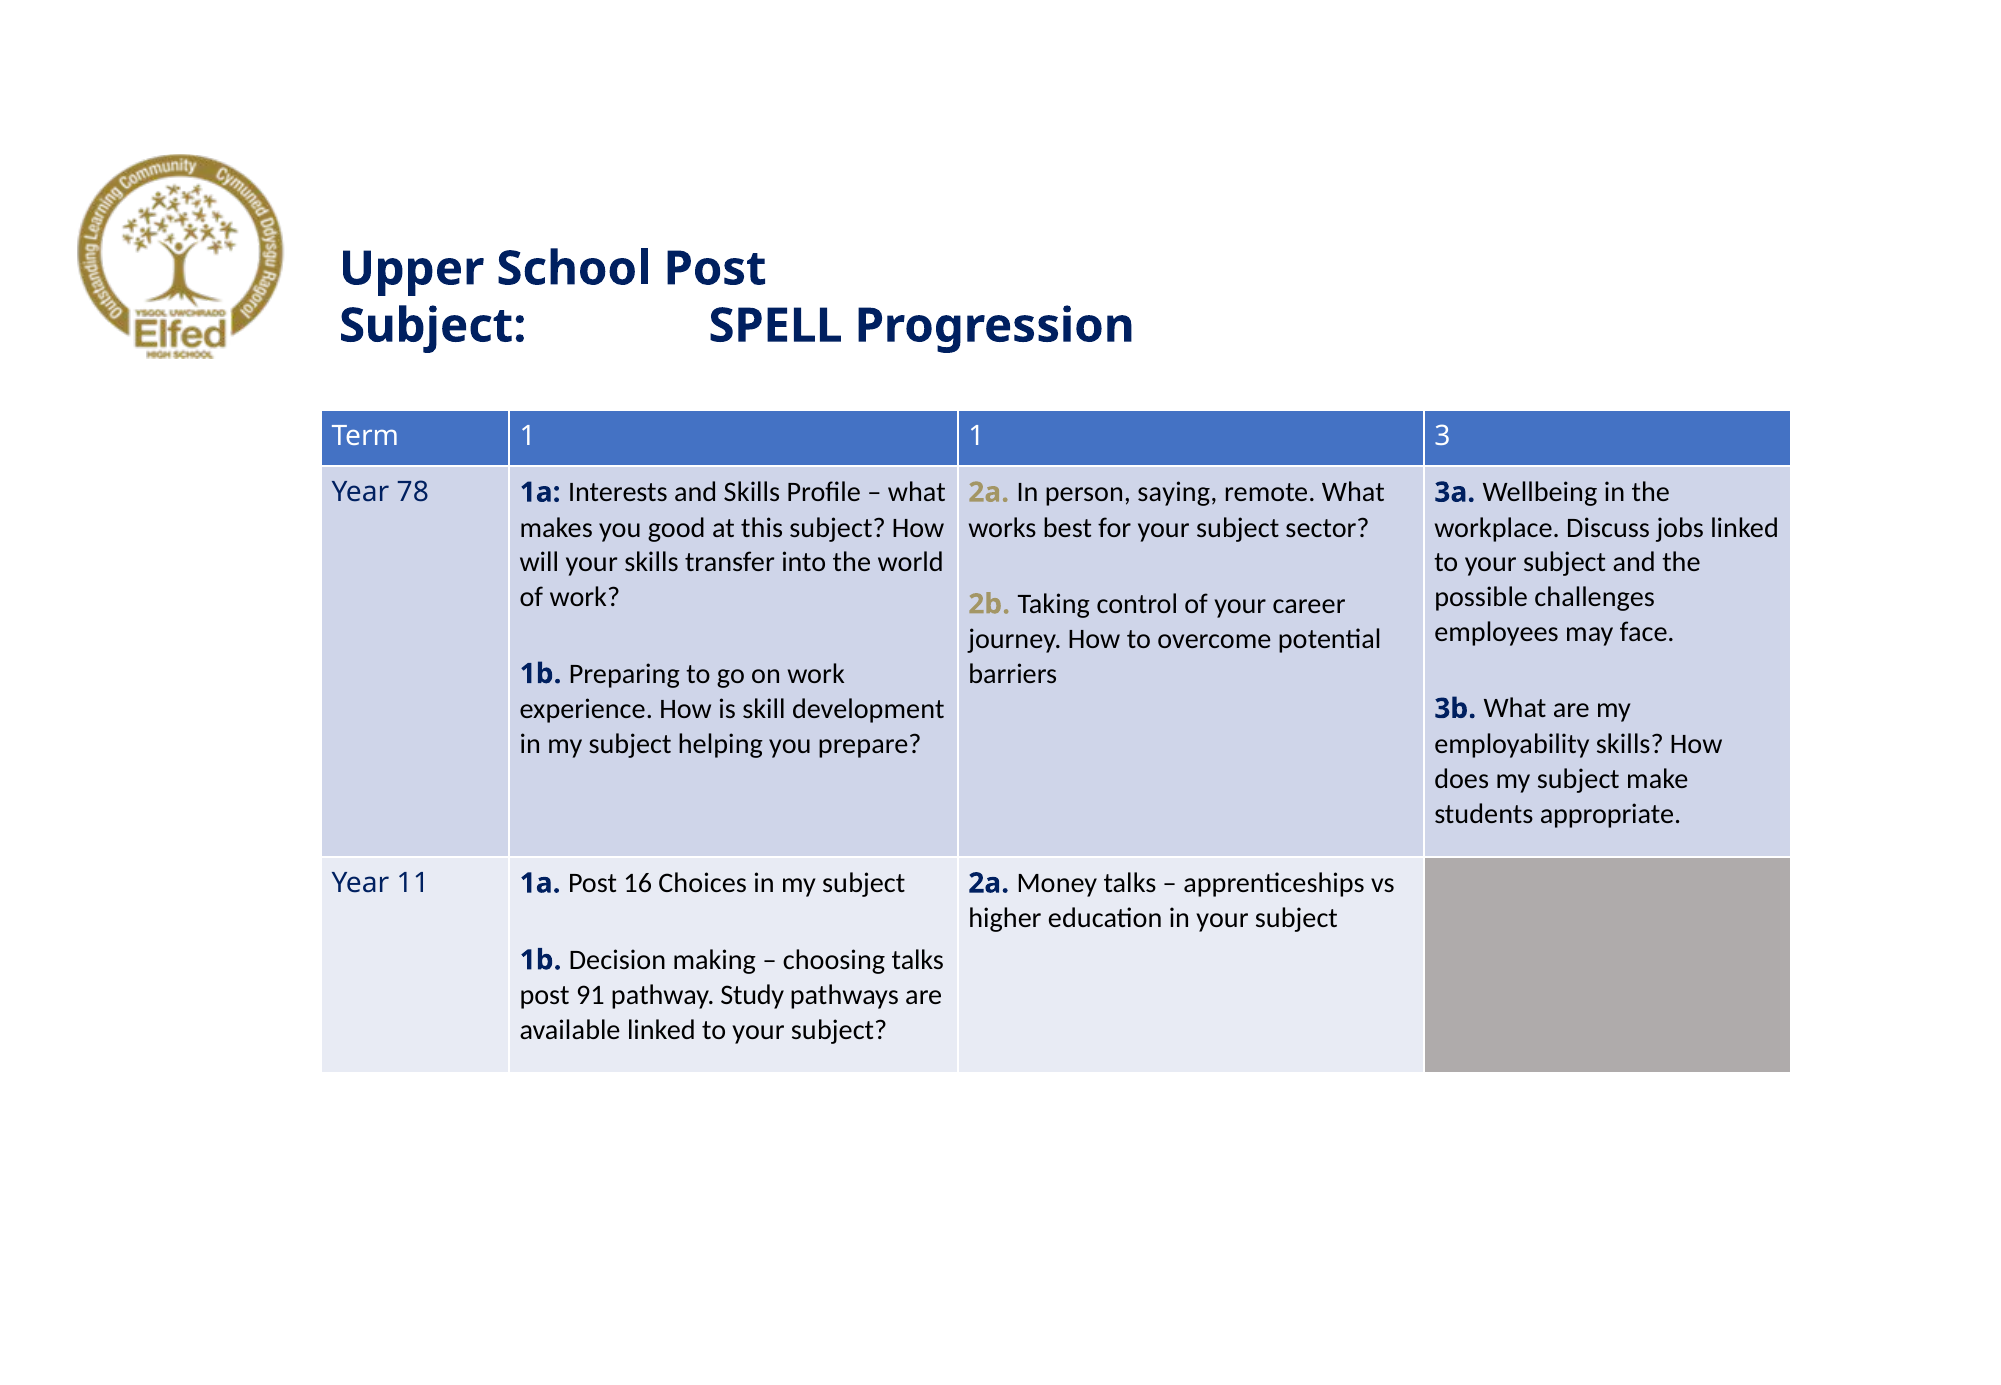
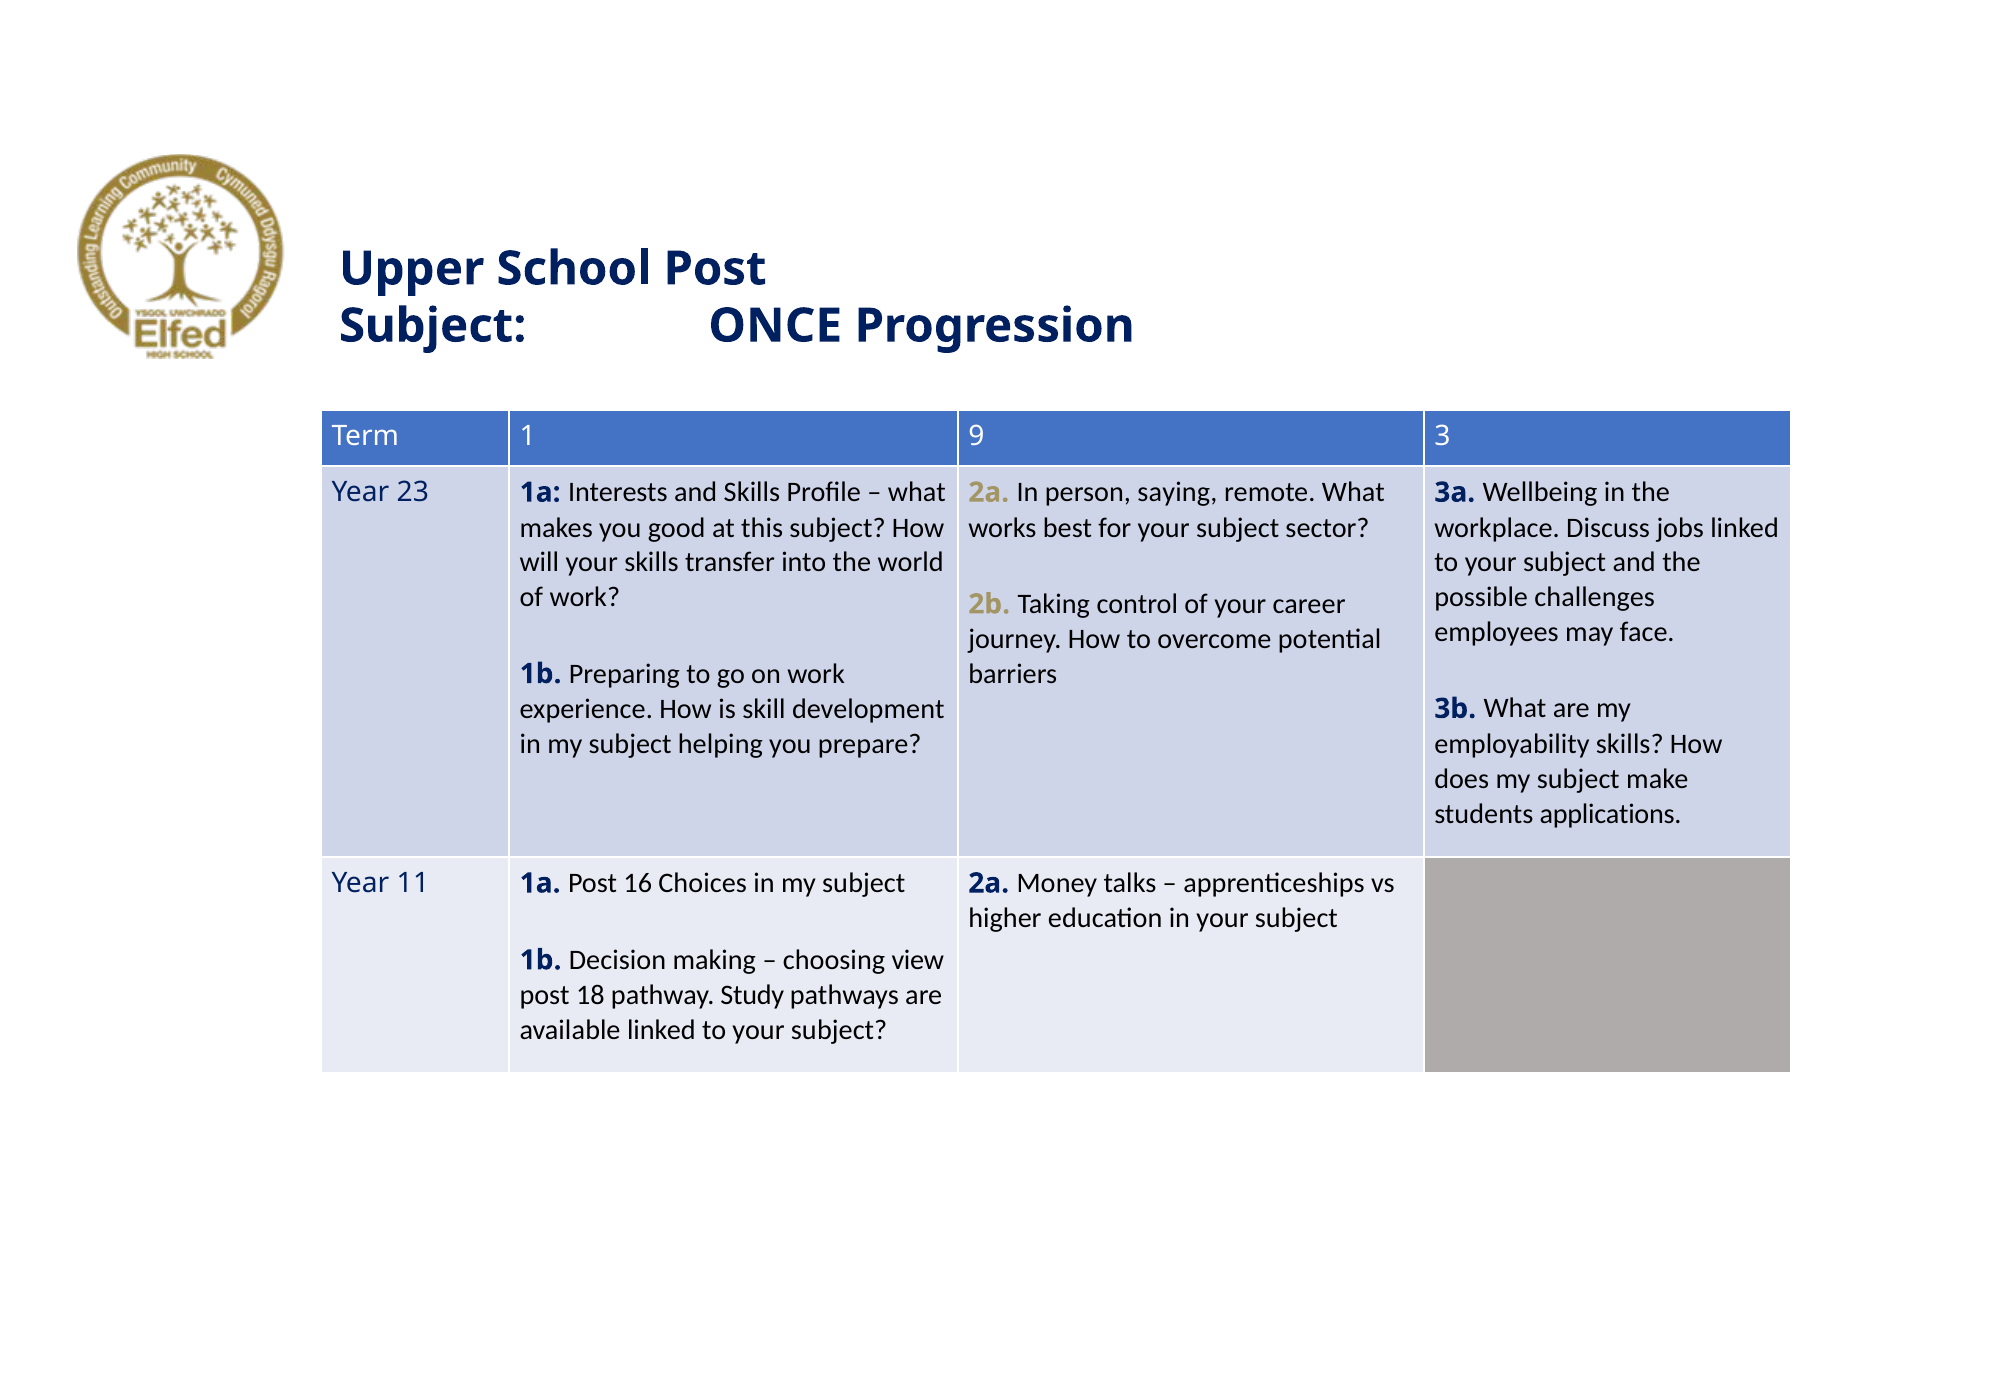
SPELL: SPELL -> ONCE (775, 326)
1 1: 1 -> 9 (976, 436)
78: 78 -> 23 (413, 493)
appropriate: appropriate -> applications (1611, 814)
choosing talks: talks -> view (918, 960)
91: 91 -> 18 (590, 996)
